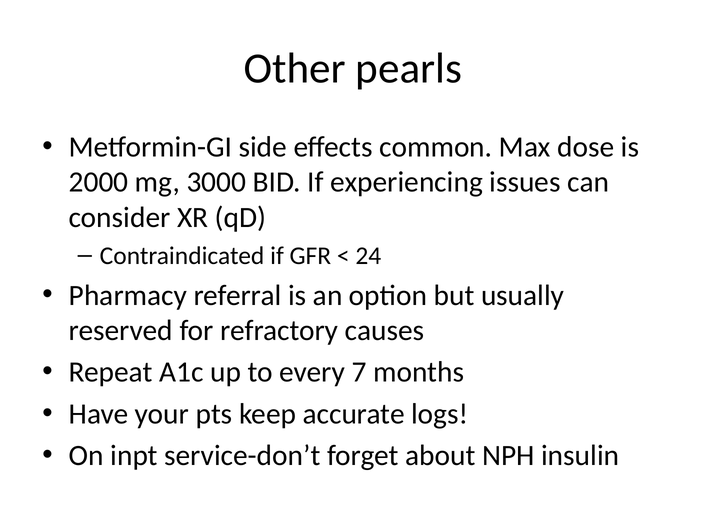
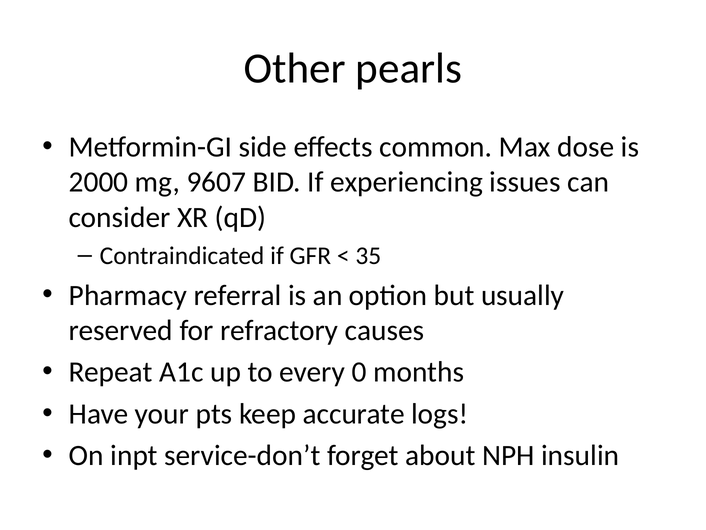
3000: 3000 -> 9607 (216, 182)
24: 24 -> 35 (368, 256)
7: 7 -> 0 (359, 372)
